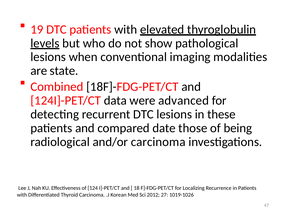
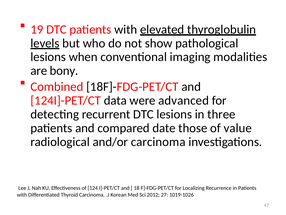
state: state -> bony (64, 71)
these: these -> three (221, 114)
being: being -> value (238, 128)
